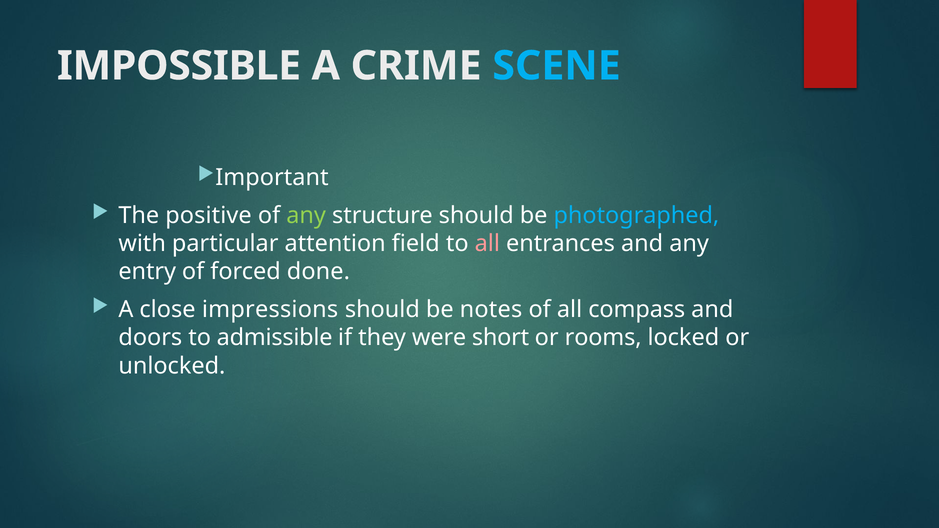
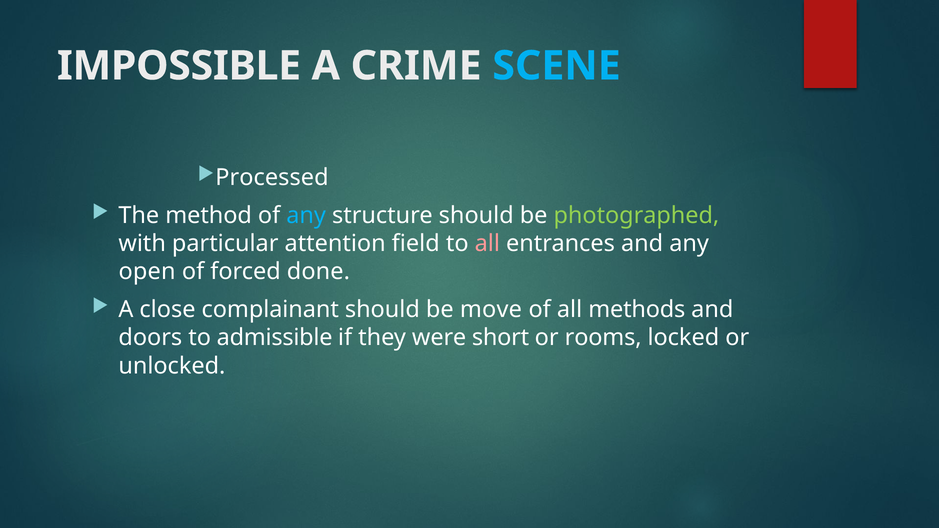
Important: Important -> Processed (272, 177)
positive: positive -> method (209, 215)
any colour: light green -> light blue (306, 215)
photographed colour: light blue -> light green (636, 215)
entry: entry -> open (147, 272)
impressions: impressions -> complainant (270, 310)
notes: notes -> move (491, 310)
compass: compass -> methods (637, 310)
